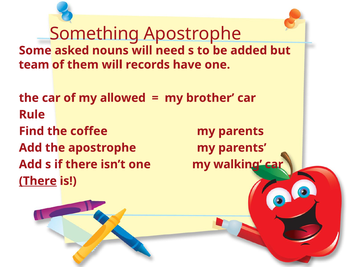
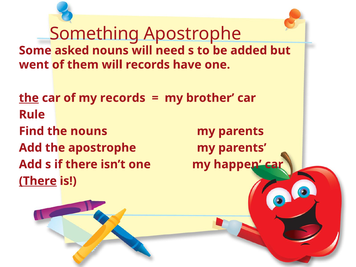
team: team -> went (34, 65)
the underline: none -> present (29, 98)
my allowed: allowed -> records (123, 98)
the coffee: coffee -> nouns (89, 131)
walking: walking -> happen (238, 164)
